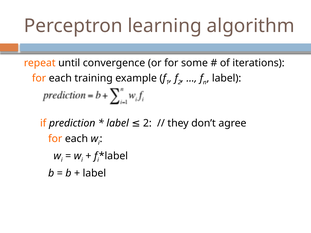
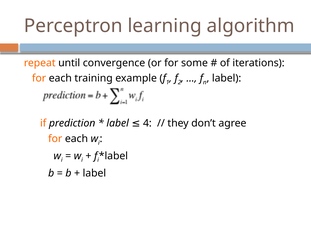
label 2: 2 -> 4 (147, 123)
